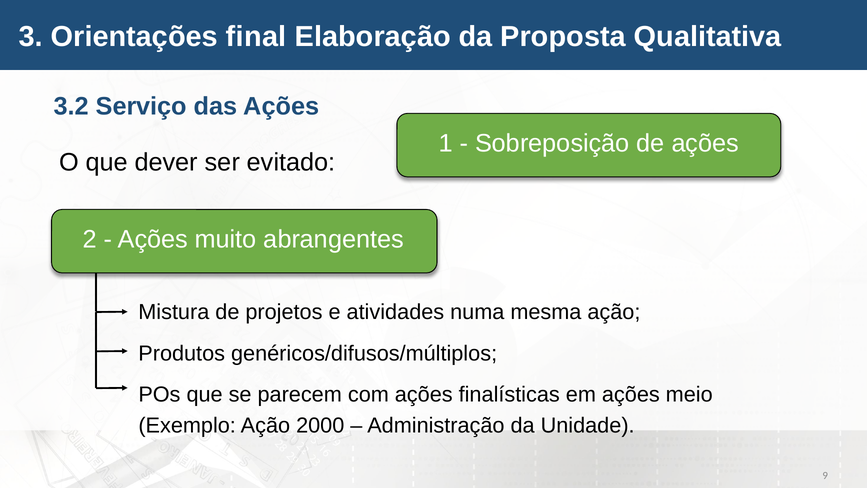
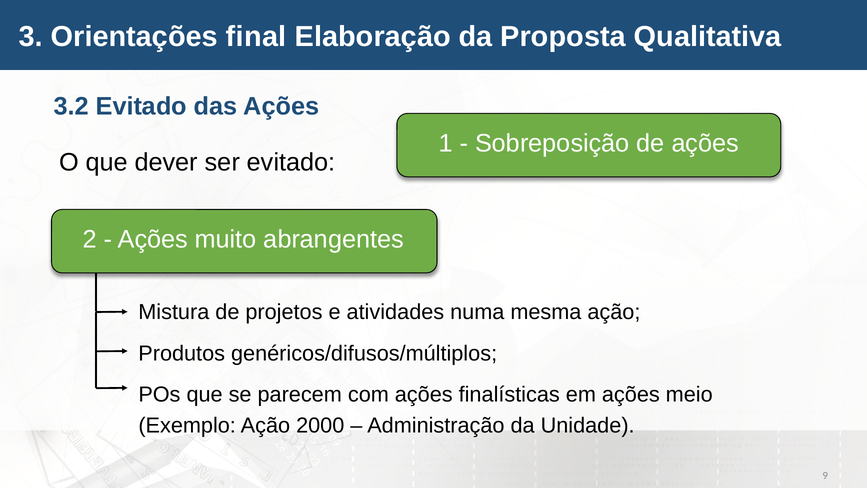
3.2 Serviço: Serviço -> Evitado (141, 106)
